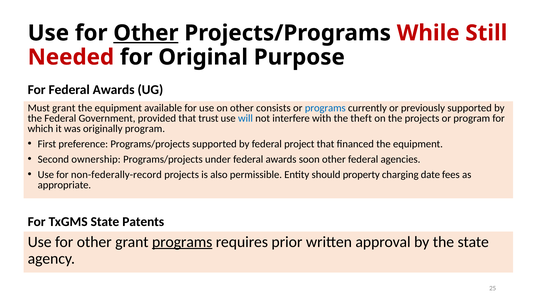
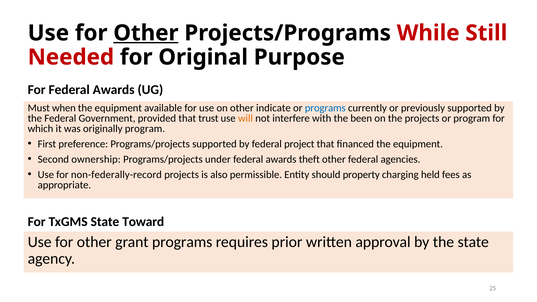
Must grant: grant -> when (64, 108)
consists: consists -> indicate (273, 108)
will colour: blue -> orange (245, 118)
theft: theft -> been (361, 118)
soon: soon -> theft (309, 159)
date: date -> held (430, 175)
Patents: Patents -> Toward (143, 222)
programs underline: present -> none (182, 242)
